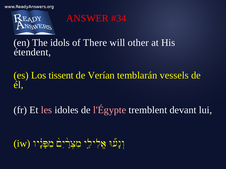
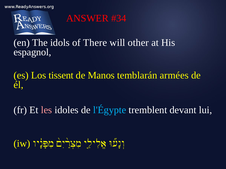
étendent: étendent -> espagnol (32, 52)
Verían: Verían -> Manos (101, 75)
vessels: vessels -> armées (174, 75)
l'Égypte colour: pink -> light blue (110, 110)
